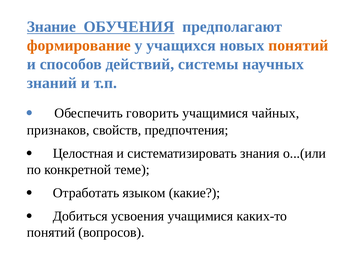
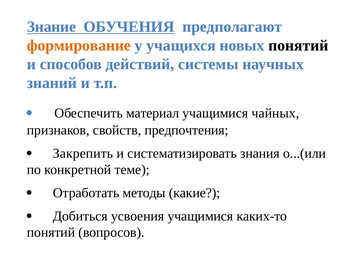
понятий colour: orange -> black (298, 46)
говорить: говорить -> материал (153, 113)
Целостная: Целостная -> Закрепить (83, 153)
языком: языком -> методы (144, 193)
